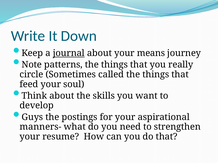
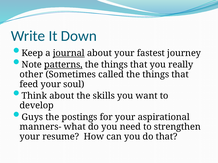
means: means -> fastest (151, 53)
patterns underline: none -> present (63, 65)
circle: circle -> other (31, 75)
